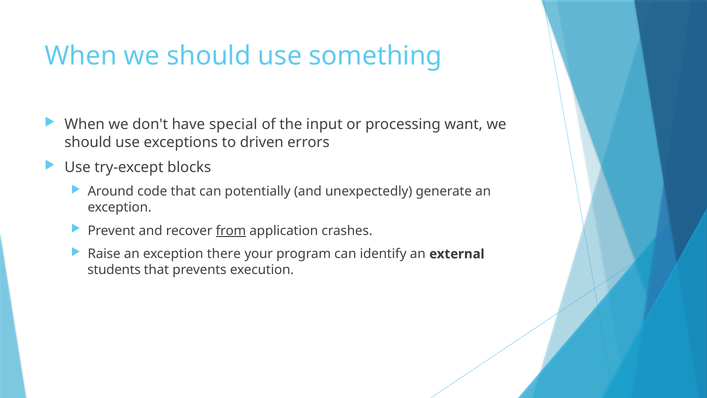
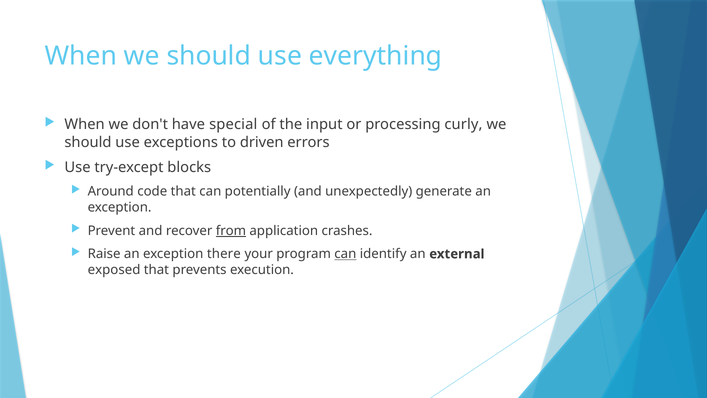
something: something -> everything (376, 56)
want: want -> curly (463, 124)
can underline: none -> present (345, 254)
students: students -> exposed (114, 270)
